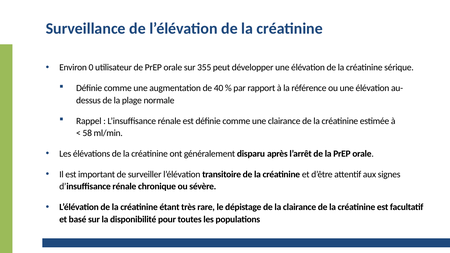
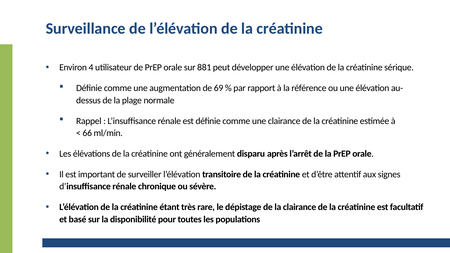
0: 0 -> 4 (91, 68)
355: 355 -> 881 (204, 68)
40: 40 -> 69 (219, 88)
58: 58 -> 66 (87, 133)
